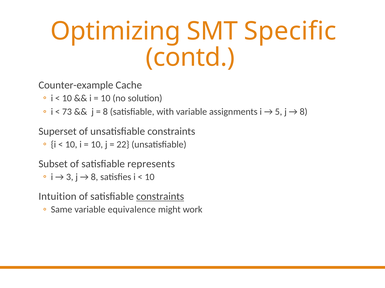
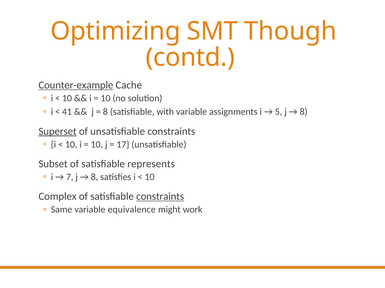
Specific: Specific -> Though (290, 31)
Counter-example underline: none -> present (76, 85)
73: 73 -> 41 (67, 112)
Superset underline: none -> present (58, 132)
22: 22 -> 17 (123, 145)
3: 3 -> 7 (70, 177)
Intuition: Intuition -> Complex (58, 197)
